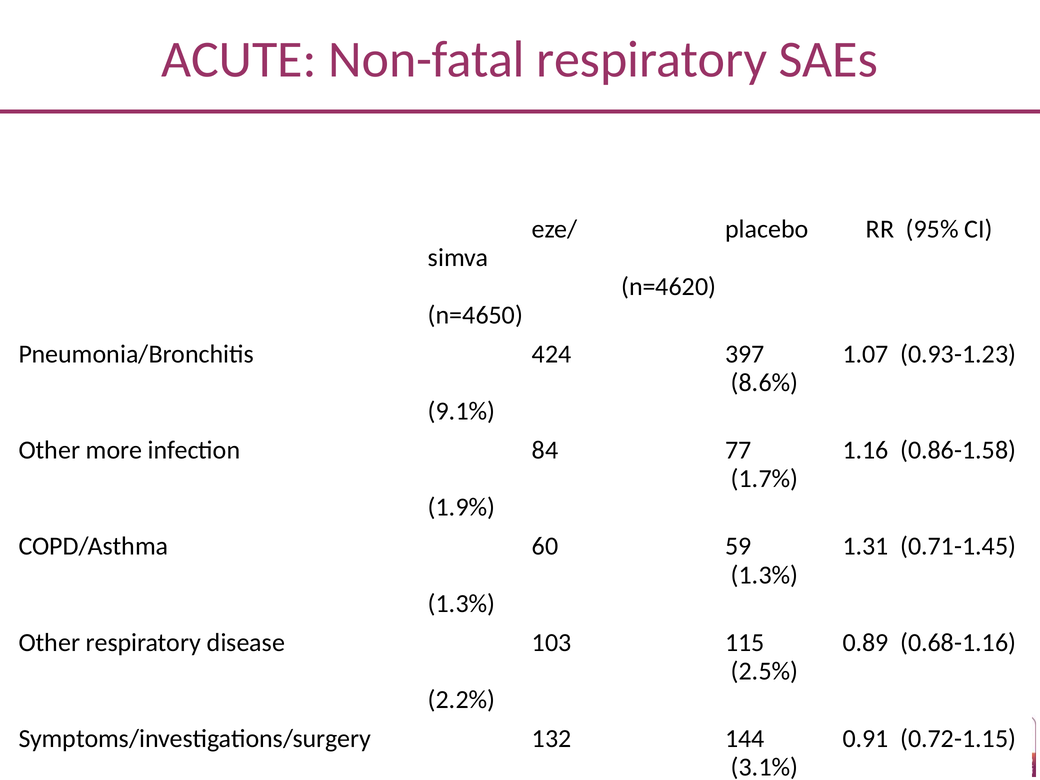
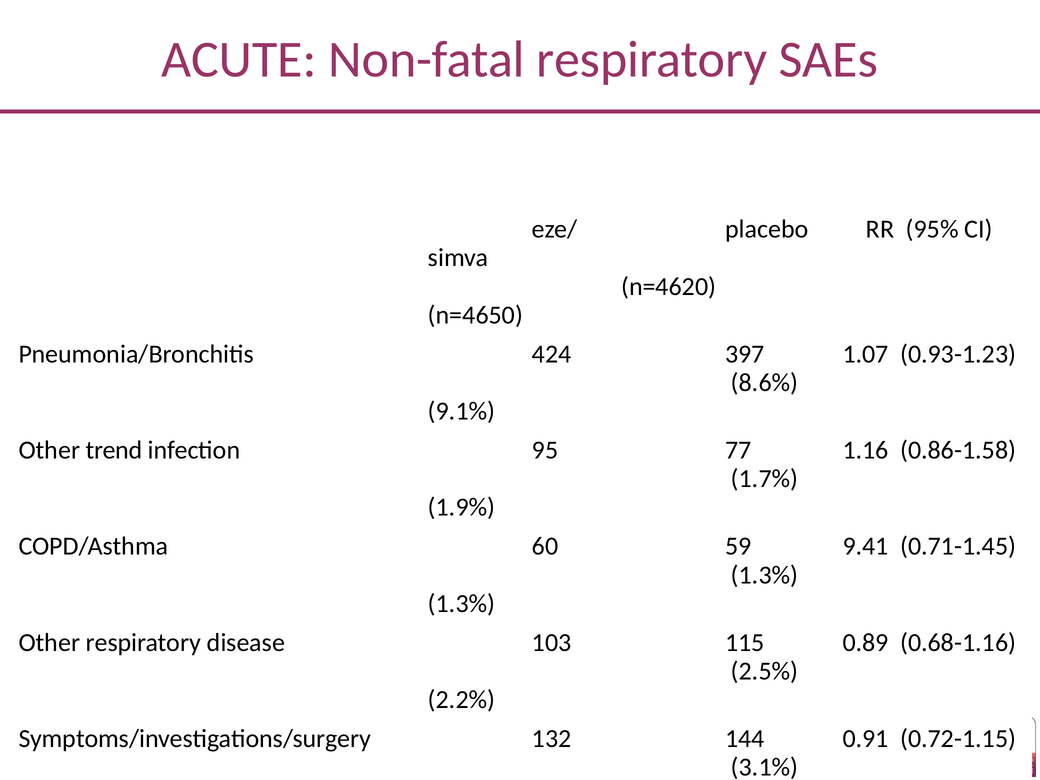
more: more -> trend (114, 450)
84: 84 -> 95 (545, 450)
1.31: 1.31 -> 9.41 (866, 546)
